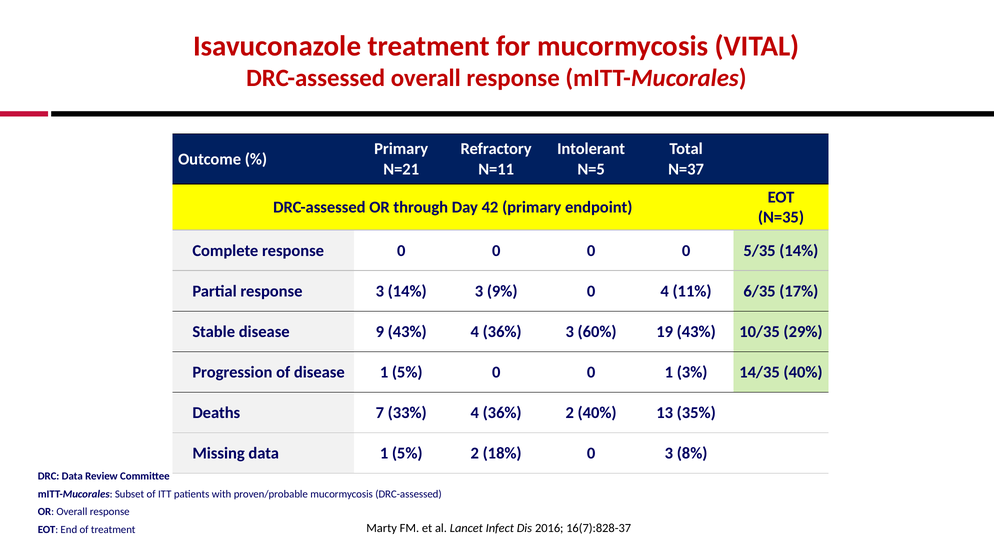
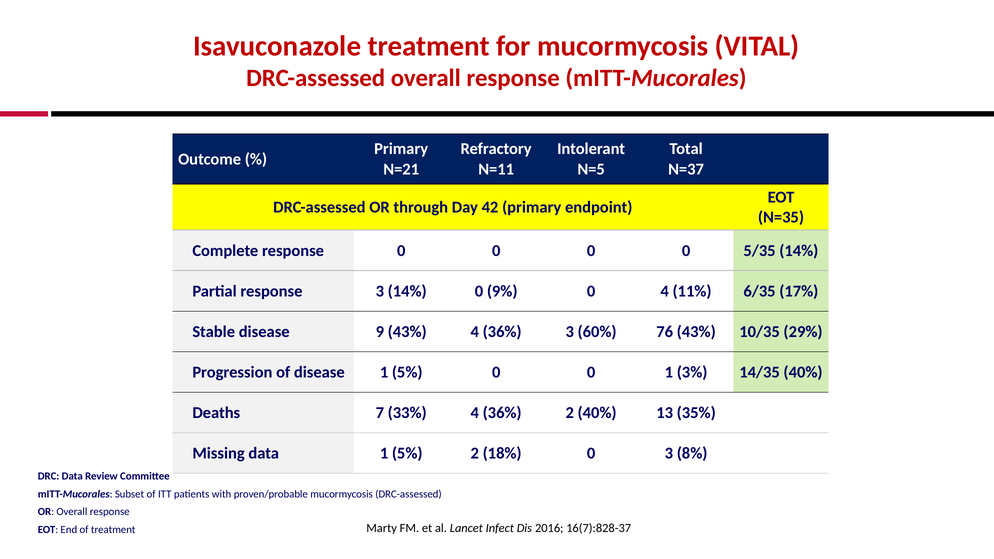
14% 3: 3 -> 0 (479, 291)
19: 19 -> 76 (665, 332)
